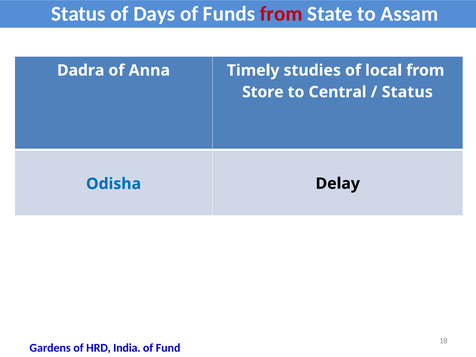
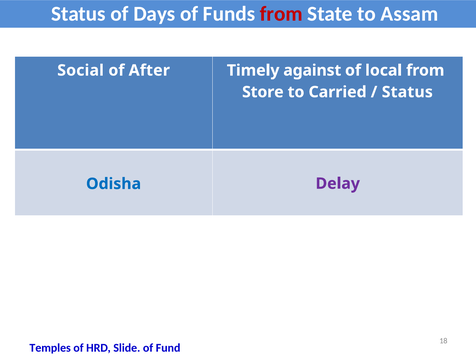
Dadra: Dadra -> Social (81, 70)
Anna: Anna -> After (149, 70)
studies: studies -> against (312, 70)
Central: Central -> Carried (338, 92)
Delay colour: black -> purple (338, 184)
Gardens: Gardens -> Temples (50, 348)
India: India -> Slide (127, 348)
